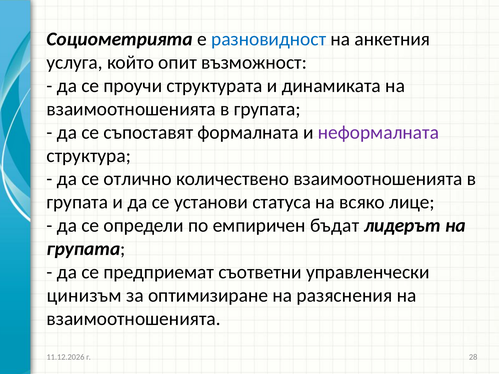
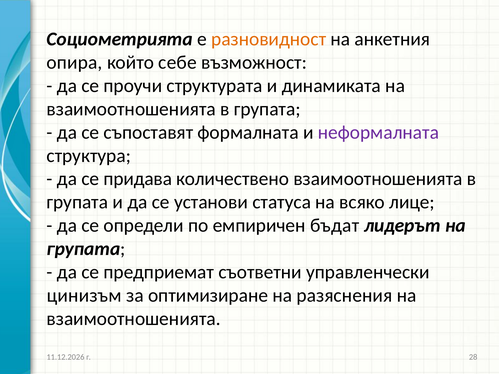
разновидност colour: blue -> orange (269, 39)
услуга: услуга -> опира (75, 63)
опит: опит -> себе (178, 63)
отлично: отлично -> придава (138, 179)
